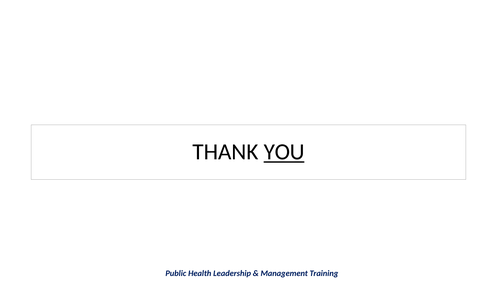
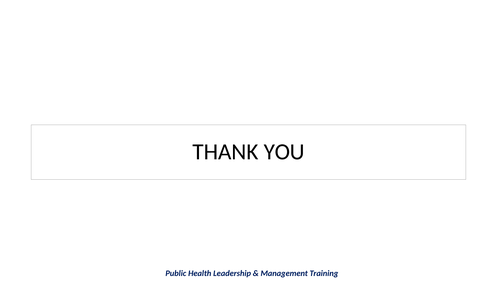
YOU underline: present -> none (284, 152)
